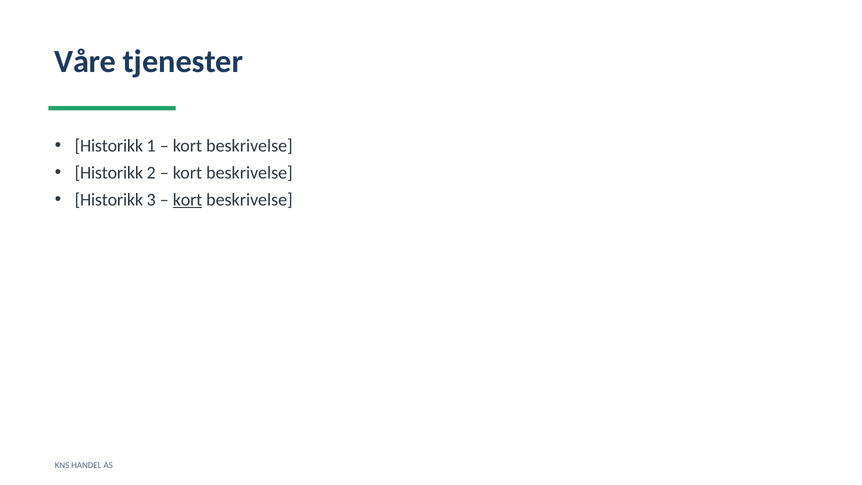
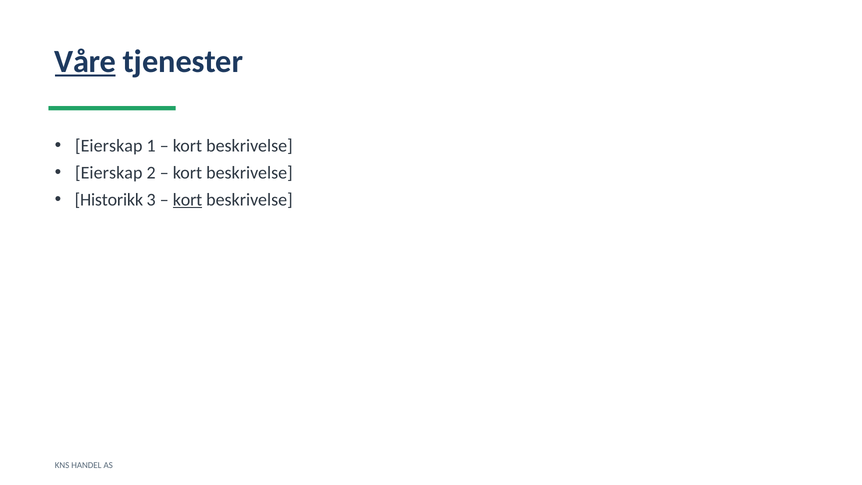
Våre underline: none -> present (85, 62)
Historikk: Historikk -> Eierskap (109, 146)
Historikk: Historikk -> Eierskap (109, 173)
